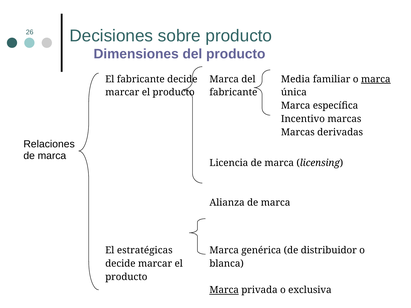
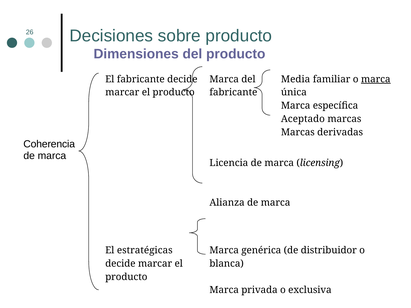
Incentivo: Incentivo -> Aceptado (303, 119)
Relaciones: Relaciones -> Coherencia (49, 144)
Marca underline: present -> none (224, 290)
